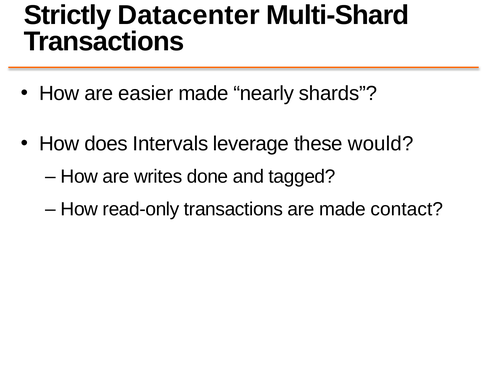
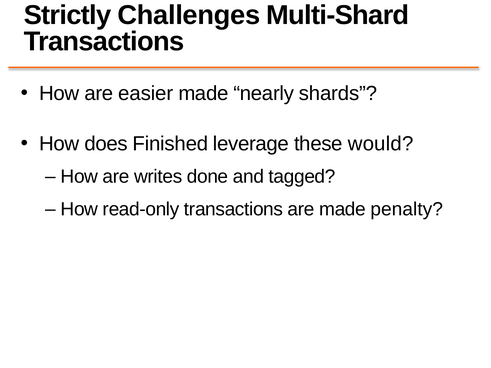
Datacenter: Datacenter -> Challenges (189, 15)
Intervals: Intervals -> Finished (170, 144)
contact: contact -> penalty (407, 209)
